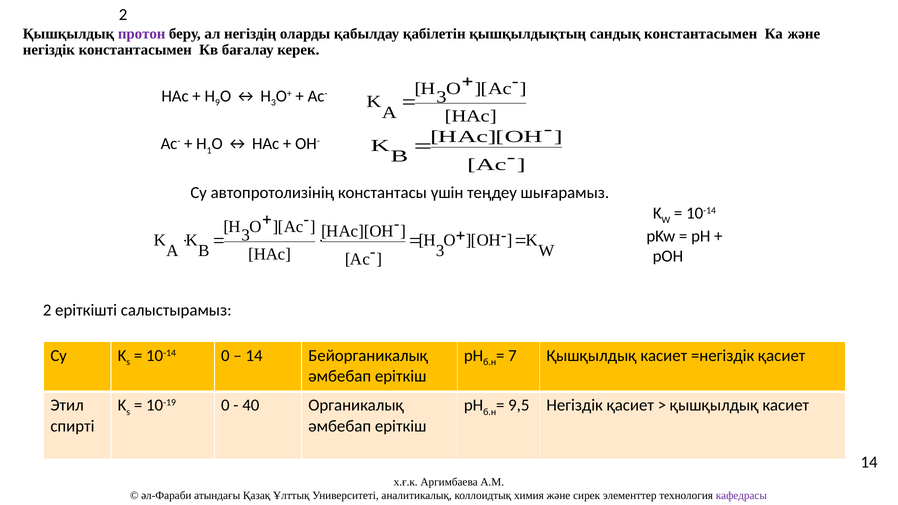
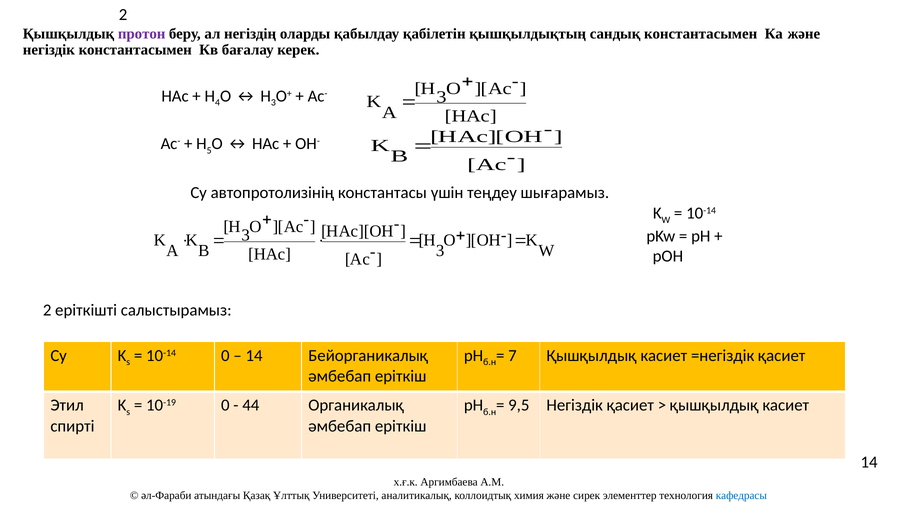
9: 9 -> 4 (218, 103)
1: 1 -> 5 (209, 150)
40: 40 -> 44 (251, 406)
кафедрасы colour: purple -> blue (741, 496)
